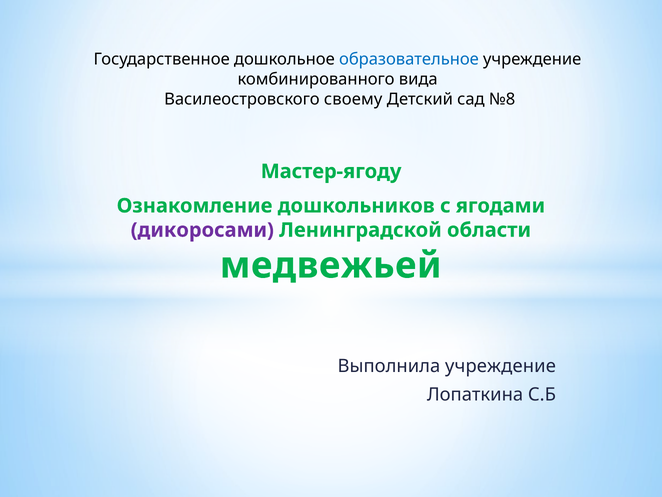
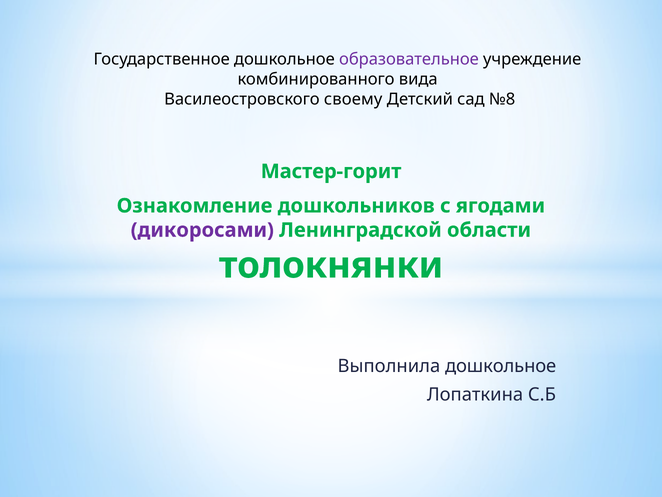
образовательное colour: blue -> purple (409, 59)
Мастер-ягоду: Мастер-ягоду -> Мастер-горит (331, 171)
медвежьей: медвежьей -> толокнянки (331, 265)
Выполнила учреждение: учреждение -> дошкольное (501, 366)
